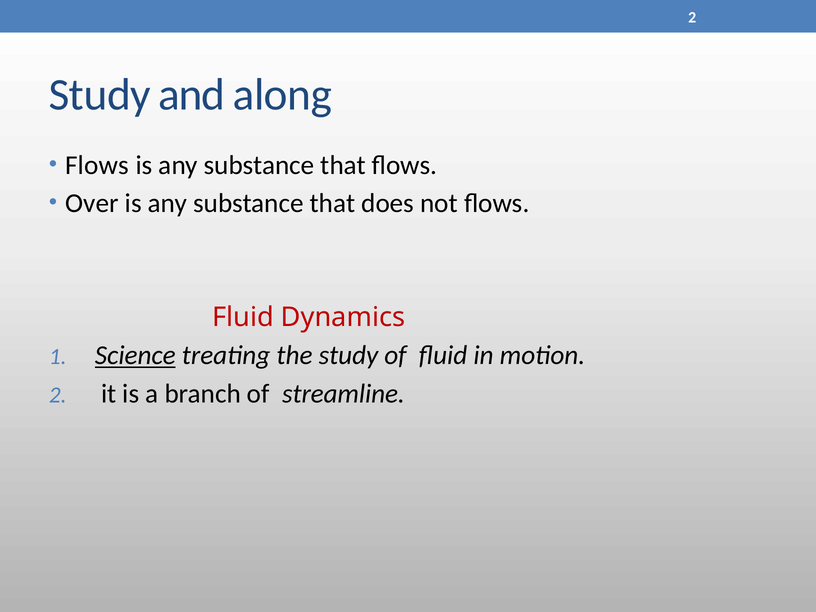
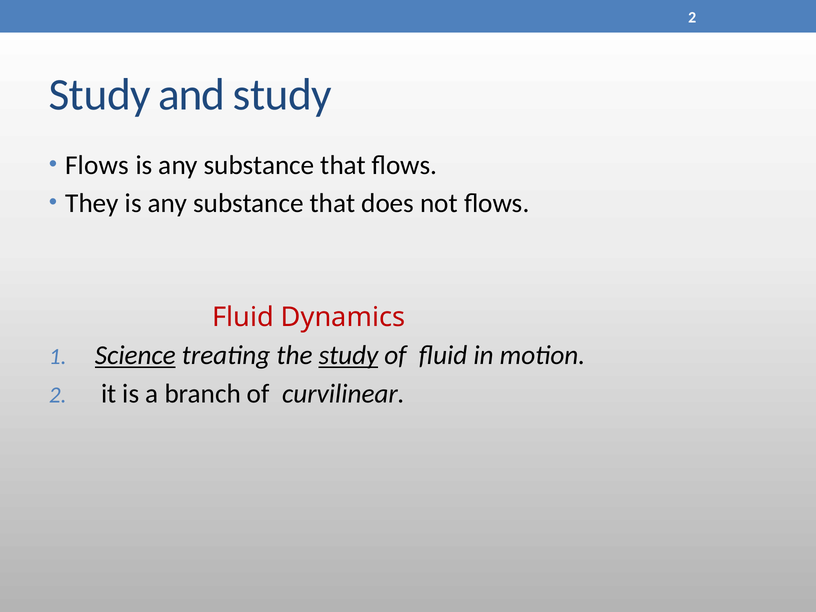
and along: along -> study (282, 95)
Over: Over -> They (92, 203)
study underline: none -> present (348, 355)
streamline: streamline -> curvilinear (343, 394)
